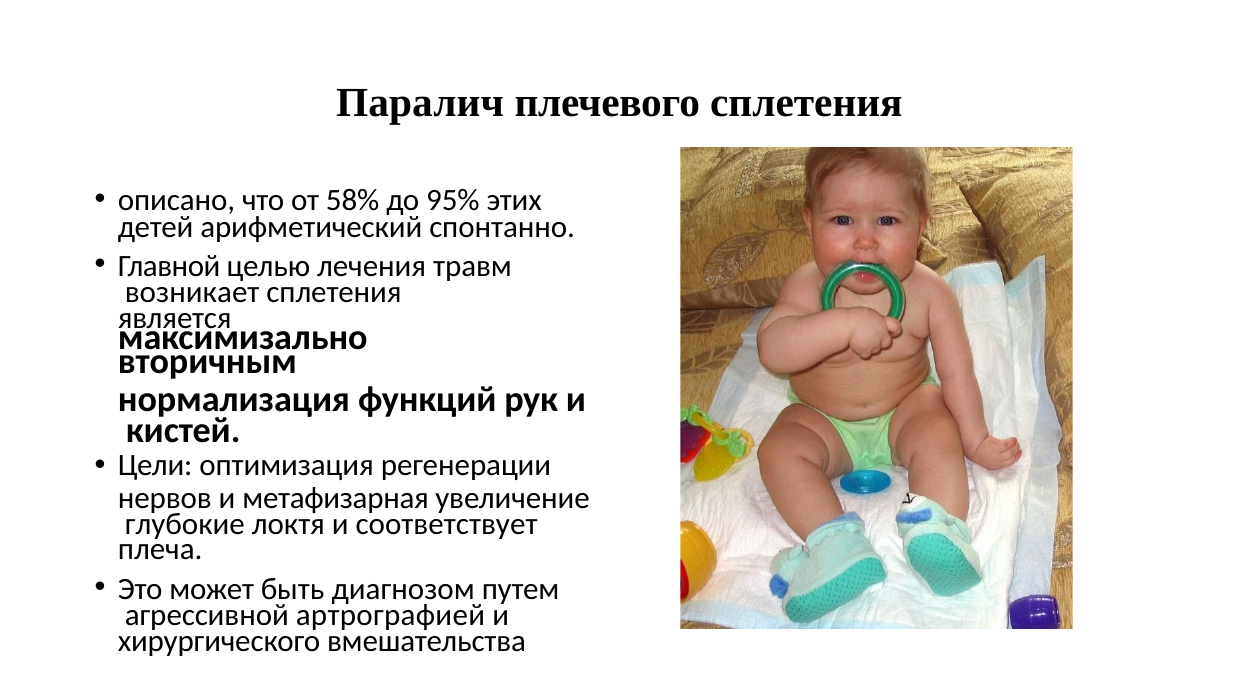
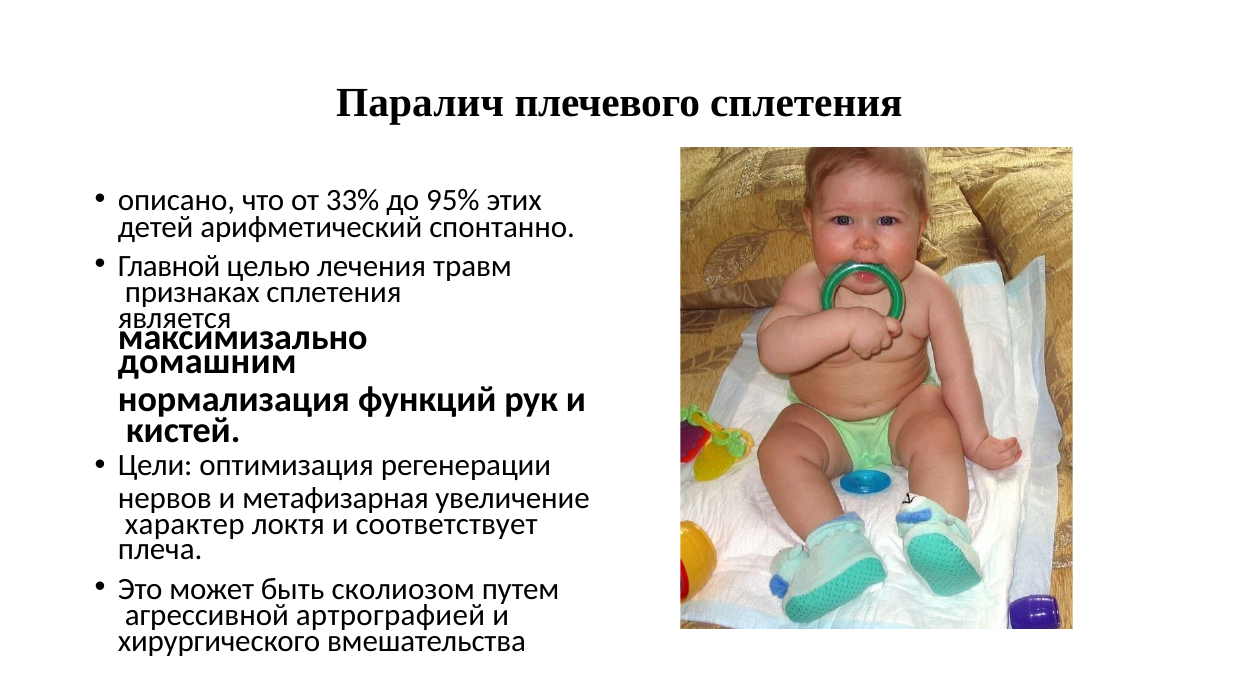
58%: 58% -> 33% (353, 201)
возникает: возникает -> признаках (192, 292)
вторичным: вторичным -> домашним (207, 362)
глубокие: глубокие -> характер (185, 524)
диагнозом: диагнозом -> сколиозом (403, 589)
